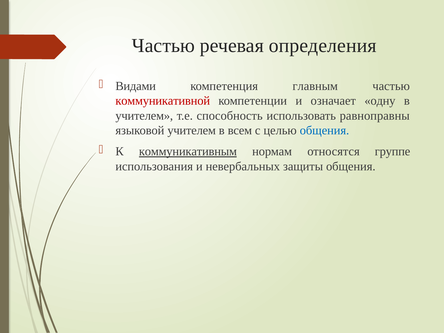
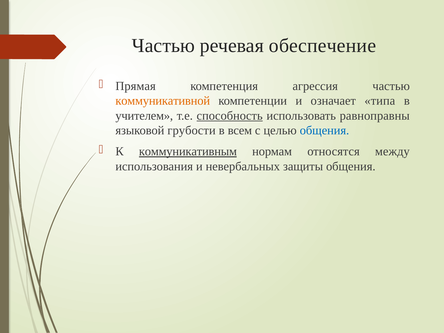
определения: определения -> обеспечение (323, 46)
Видами: Видами -> Прямая (136, 86)
главным: главным -> агрессия (315, 86)
коммуникативной colour: red -> orange (163, 101)
одну: одну -> типа (380, 101)
способность underline: none -> present (230, 116)
языковой учителем: учителем -> грубости (192, 131)
группе: группе -> между (392, 152)
